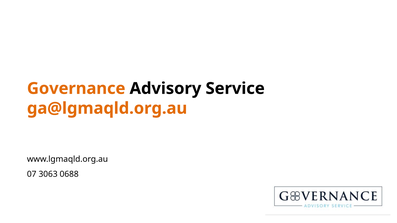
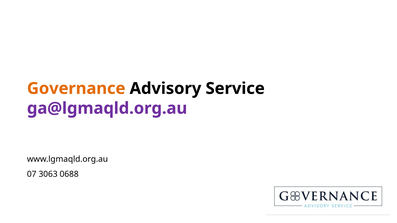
ga@lgmaqld.org.au colour: orange -> purple (107, 108)
